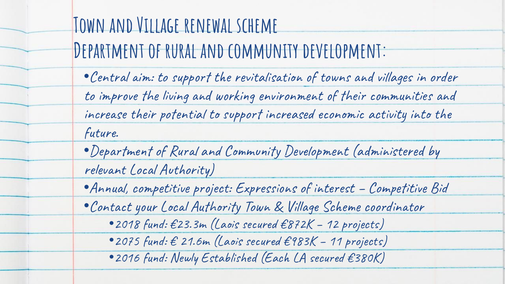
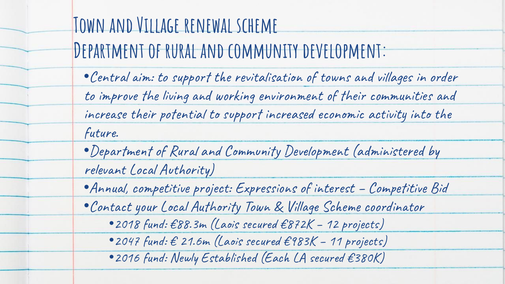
€23.3m: €23.3m -> €88.3m (188, 224)
2075: 2075 -> 2047 (127, 241)
